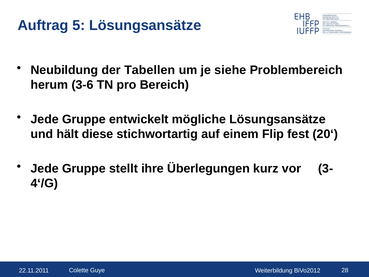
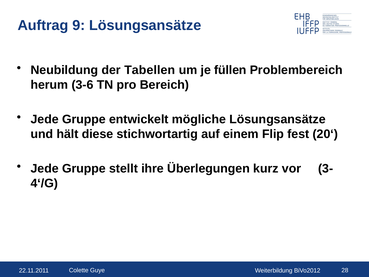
5: 5 -> 9 (79, 25)
siehe: siehe -> füllen (230, 70)
